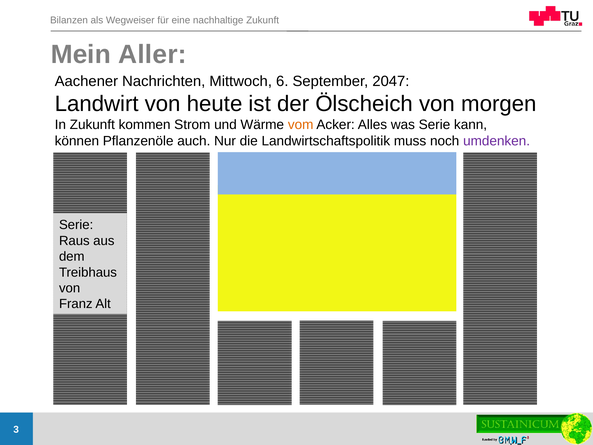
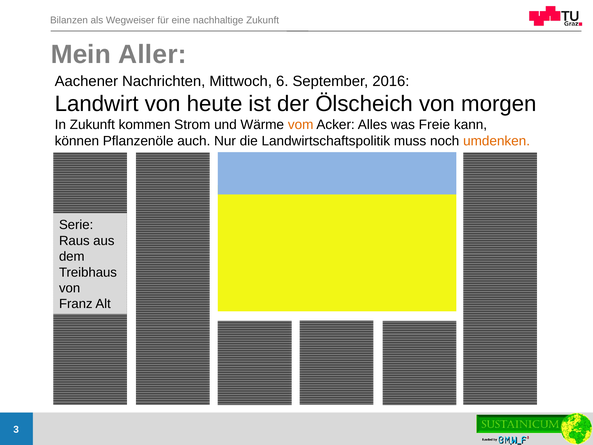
2047: 2047 -> 2016 (391, 81)
was Serie: Serie -> Freie (434, 125)
umdenken colour: purple -> orange (497, 141)
